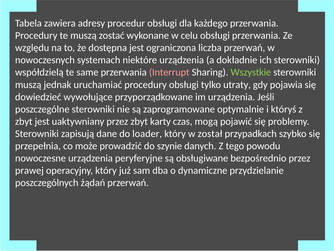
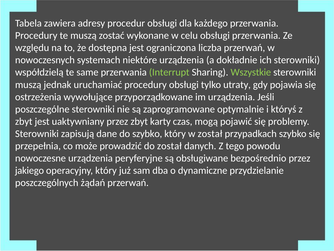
Interrupt colour: pink -> light green (169, 72)
dowiedzieć: dowiedzieć -> ostrzeżenia (38, 97)
do loader: loader -> szybko (147, 133)
do szynie: szynie -> został (169, 146)
prawej: prawej -> jakiego (29, 170)
